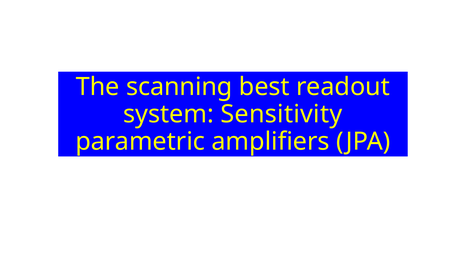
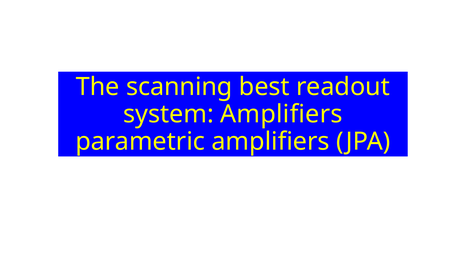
system Sensitivity: Sensitivity -> Amplifiers (281, 114)
